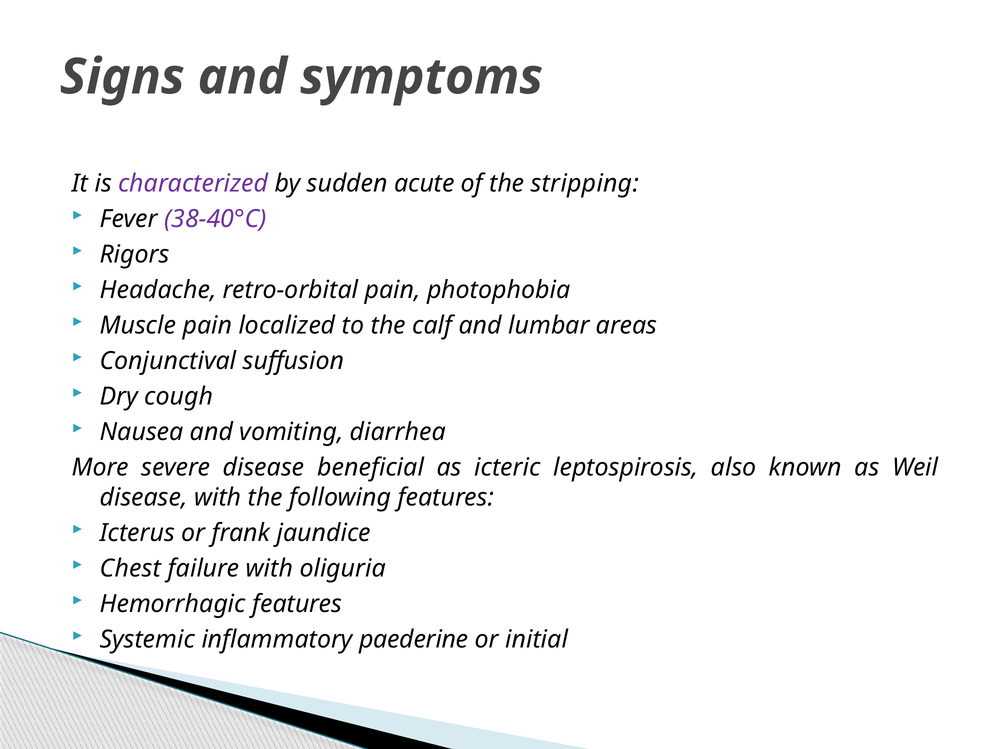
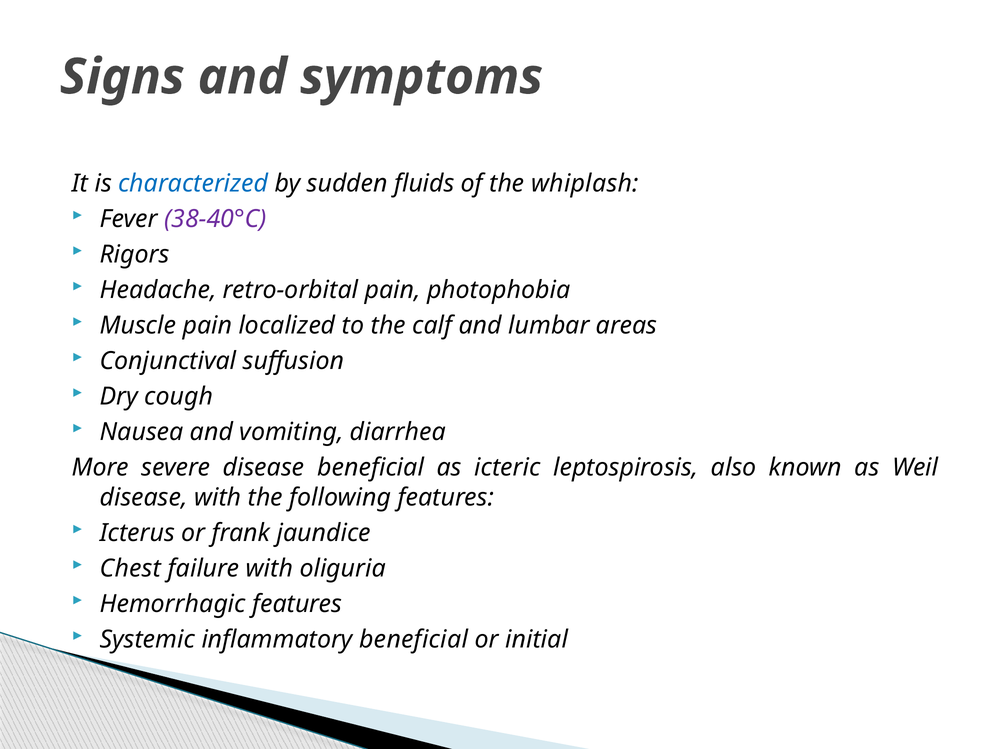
characterized colour: purple -> blue (193, 183)
acute: acute -> fluids (424, 183)
stripping: stripping -> whiplash (585, 183)
inflammatory paederine: paederine -> beneficial (414, 640)
